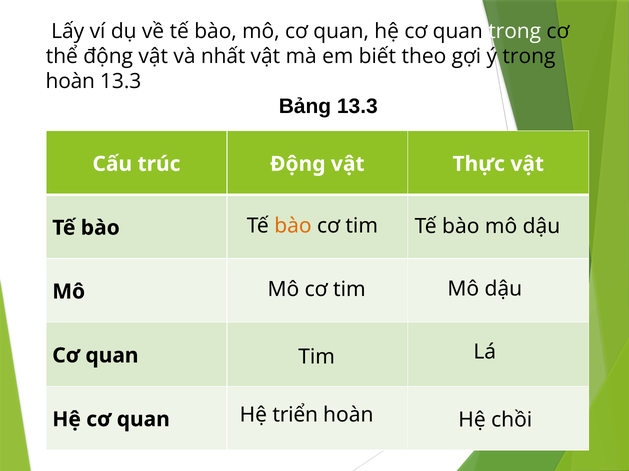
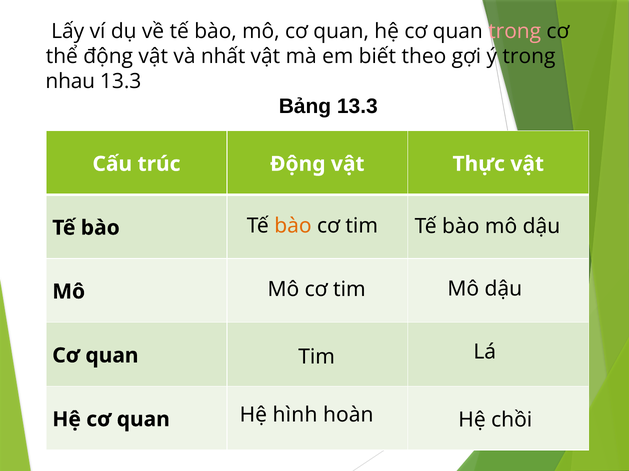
trong colour: white -> pink (515, 31)
hoàn: hoàn -> nhau (70, 82)
triển: triển -> hình (295, 415)
